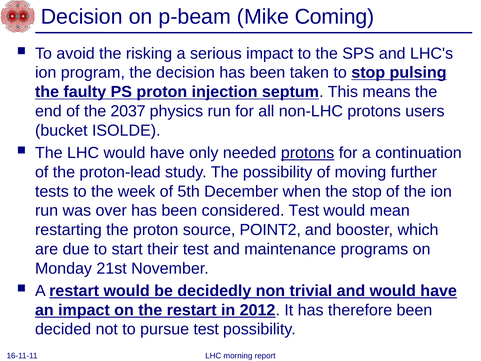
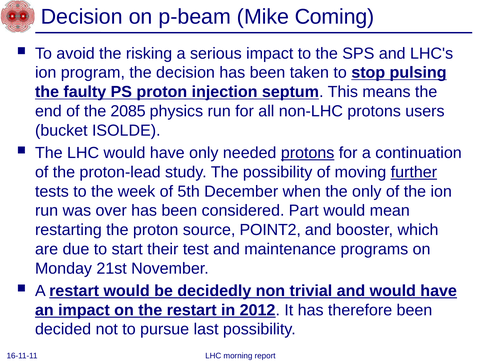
2037: 2037 -> 2085 (128, 111)
further underline: none -> present (414, 172)
the stop: stop -> only (367, 191)
considered Test: Test -> Part (304, 210)
pursue test: test -> last (206, 329)
